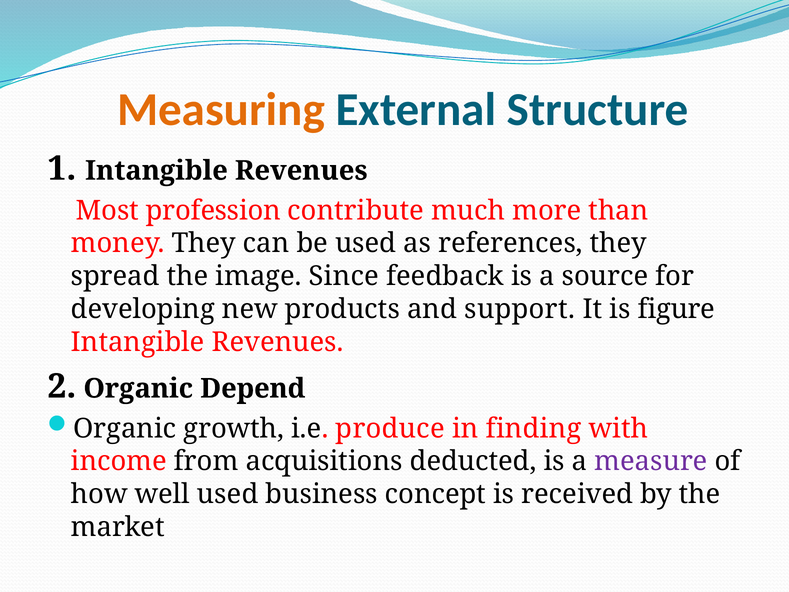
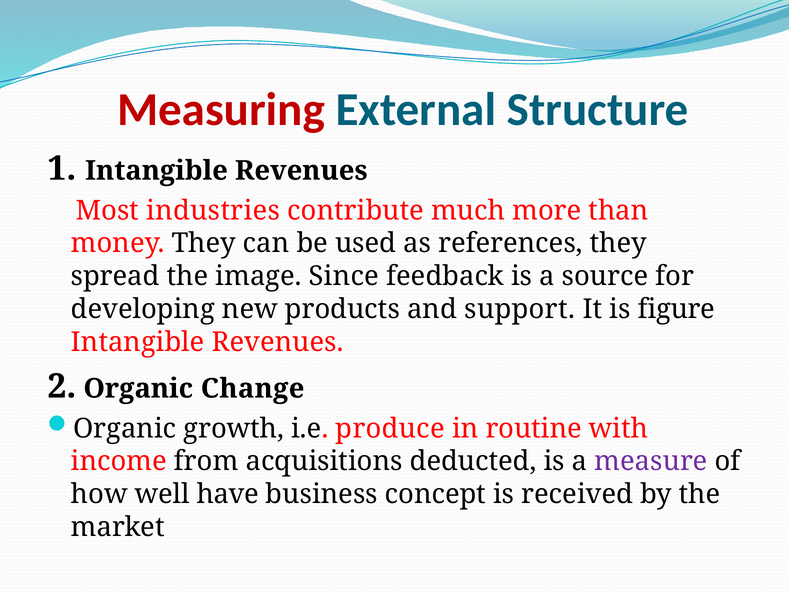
Measuring colour: orange -> red (221, 110)
profession: profession -> industries (213, 210)
Depend: Depend -> Change (253, 388)
finding: finding -> routine (534, 428)
well used: used -> have (228, 494)
